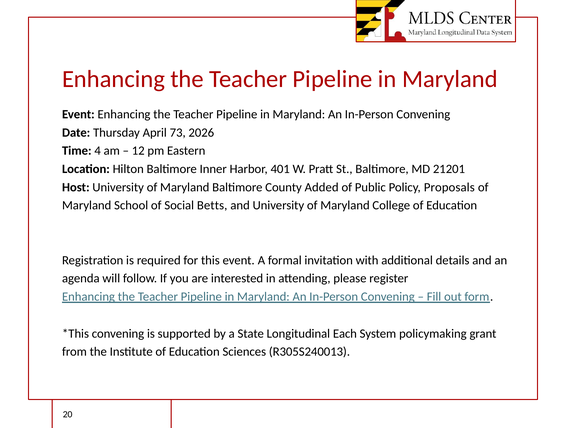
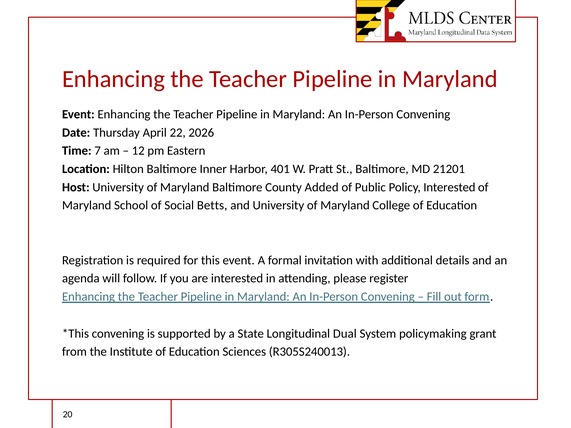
73: 73 -> 22 (178, 133)
4: 4 -> 7 (98, 151)
Policy Proposals: Proposals -> Interested (449, 187)
Each: Each -> Dual (345, 334)
